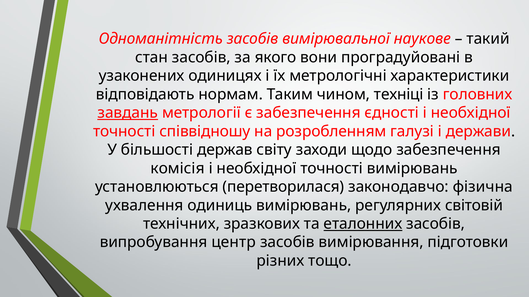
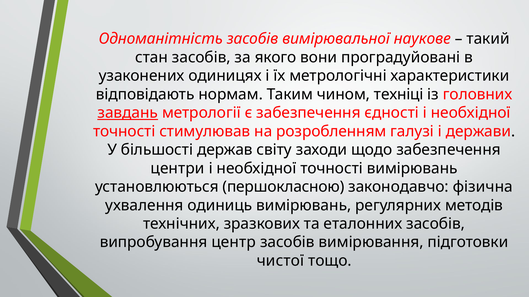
співвідношу: співвідношу -> стимулював (205, 132)
комісія: комісія -> центри (178, 169)
перетворилася: перетворилася -> першокласною (283, 187)
світовій: світовій -> методів (474, 206)
еталонних underline: present -> none (363, 224)
різних: різних -> чистої (280, 261)
